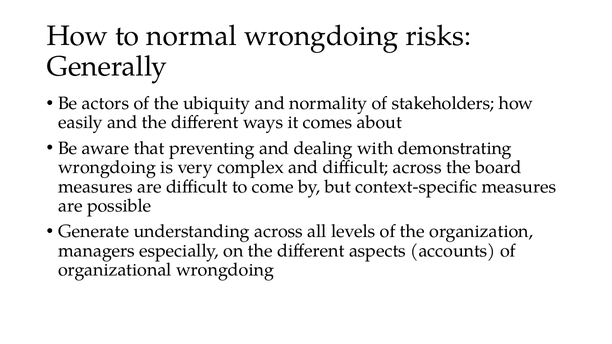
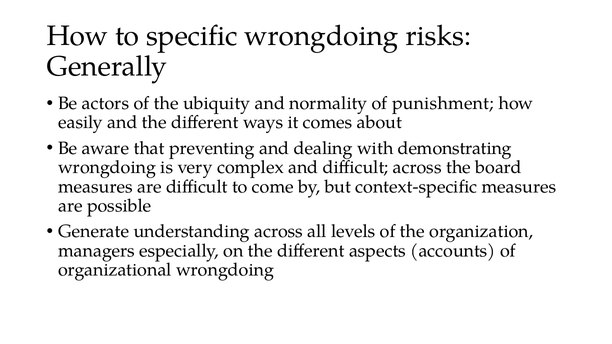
normal: normal -> specific (192, 36)
stakeholders: stakeholders -> punishment (443, 103)
